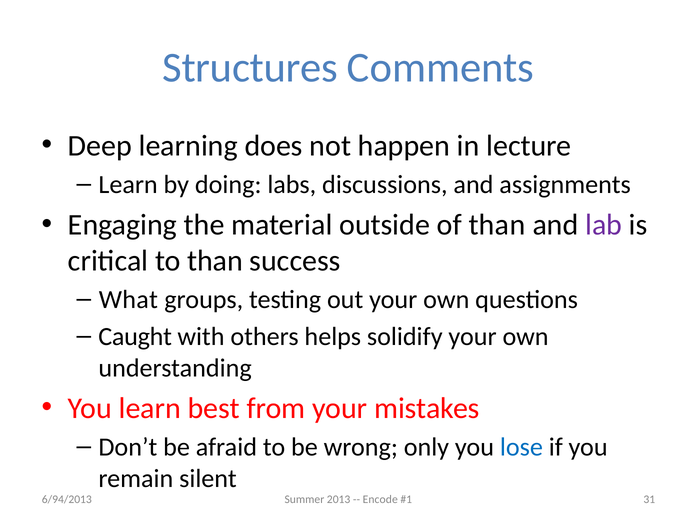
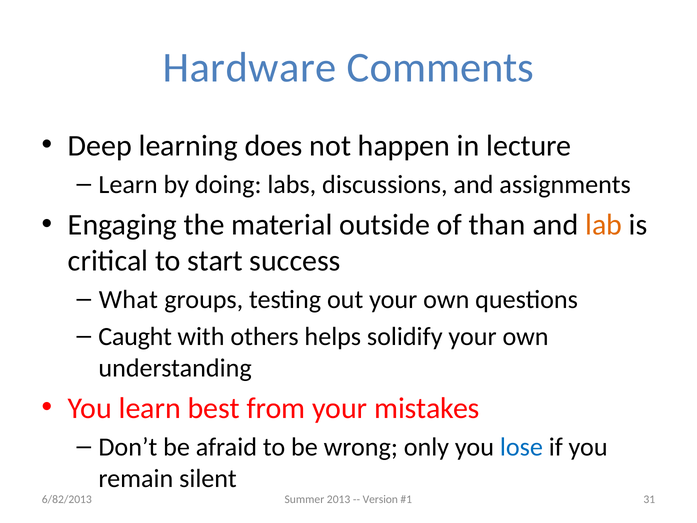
Structures: Structures -> Hardware (250, 67)
lab colour: purple -> orange (604, 225)
to than: than -> start (215, 261)
Encode: Encode -> Version (380, 499)
6/94/2013: 6/94/2013 -> 6/82/2013 (67, 499)
